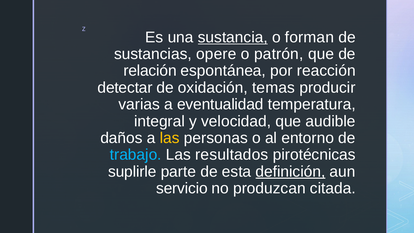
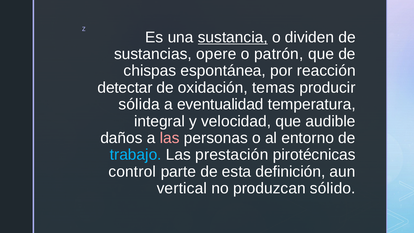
forman: forman -> dividen (310, 37)
relación: relación -> chispas (150, 71)
varias: varias -> sólida (139, 104)
las colour: yellow -> pink (170, 138)
resultados: resultados -> prestación (232, 155)
suplirle: suplirle -> control (132, 171)
definición underline: present -> none (290, 171)
servicio: servicio -> vertical (182, 188)
citada: citada -> sólido (333, 188)
